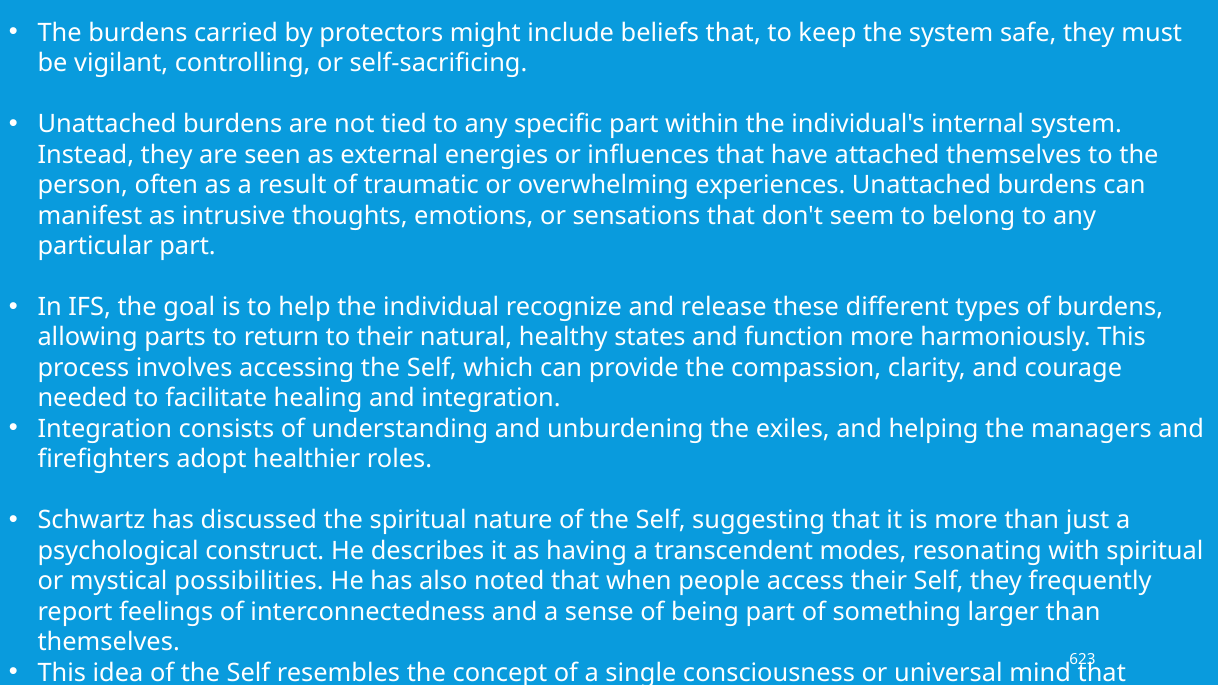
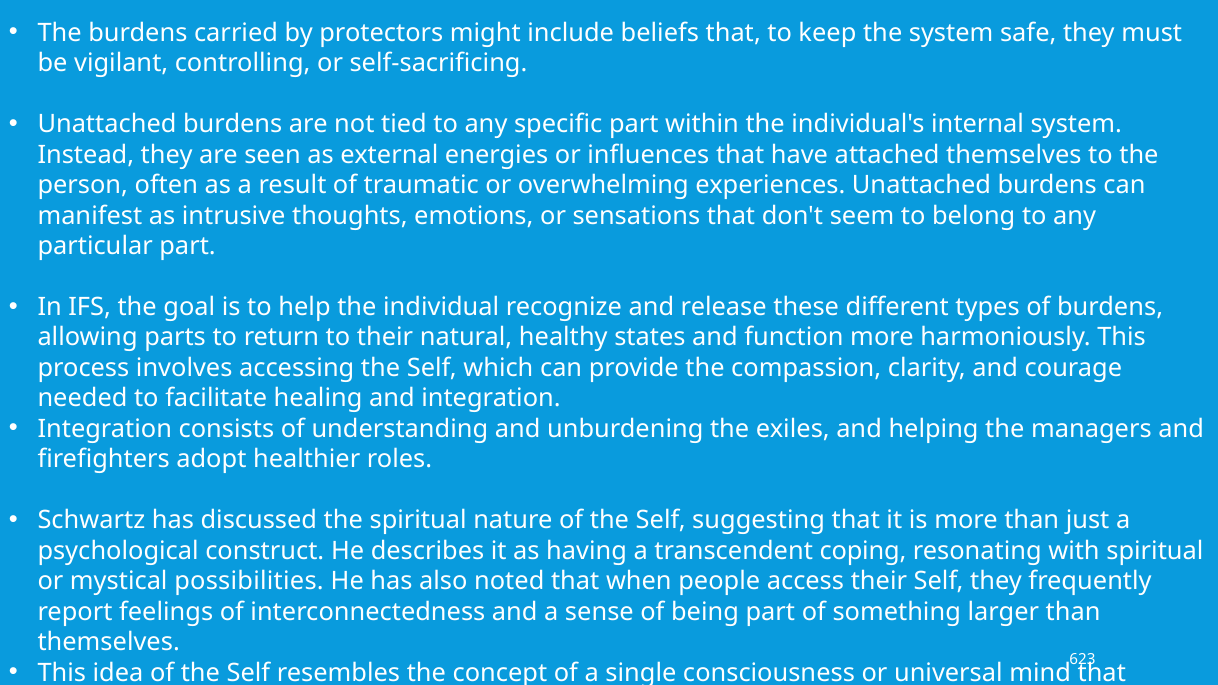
modes: modes -> coping (863, 551)
